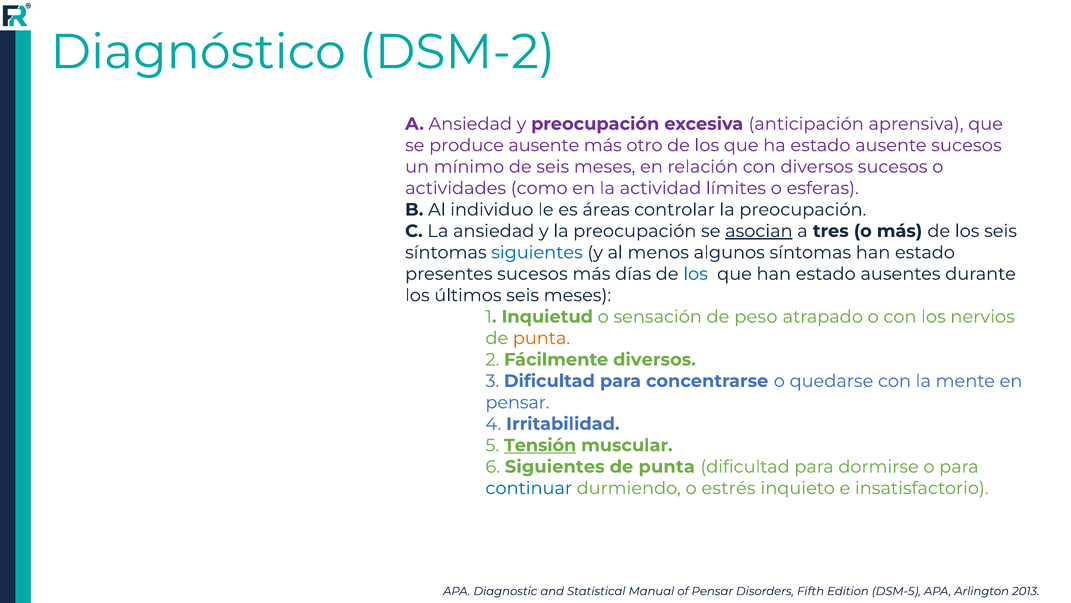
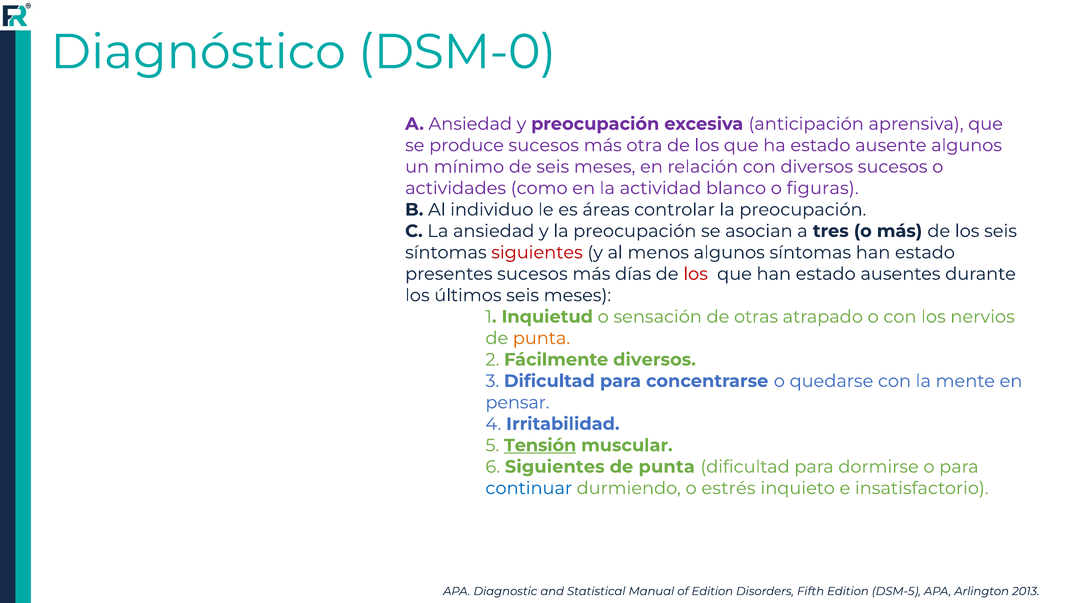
DSM-2: DSM-2 -> DSM-0 (457, 52)
produce ausente: ausente -> sucesos (544, 145)
otro: otro -> otra (644, 145)
ausente sucesos: sucesos -> algunos (967, 145)
límites: límites -> blanco (736, 188)
esferas: esferas -> figuras (823, 188)
asocian underline: present -> none (759, 231)
siguientes colour: blue -> red (537, 252)
los colour: blue -> red (696, 274)
peso: peso -> otras (756, 316)
of Pensar: Pensar -> Edition (712, 591)
